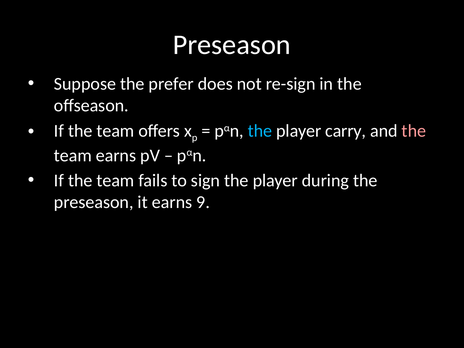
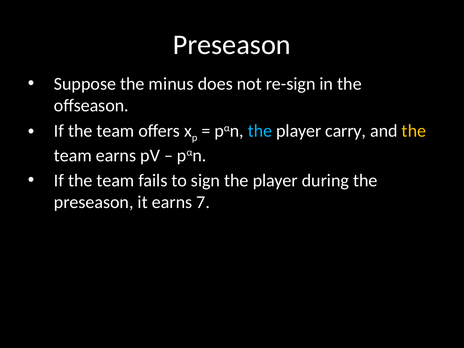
prefer: prefer -> minus (171, 84)
the colour: pink -> yellow (414, 131)
9: 9 -> 7 (203, 202)
